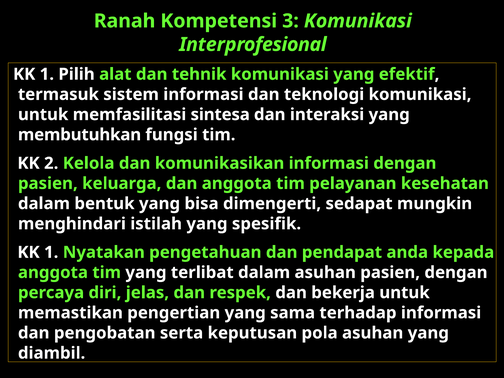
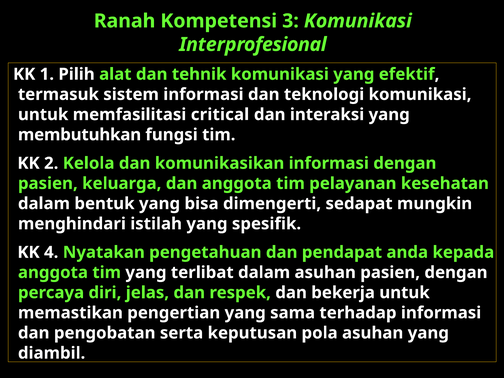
sintesa: sintesa -> critical (220, 115)
1: 1 -> 4 (51, 252)
